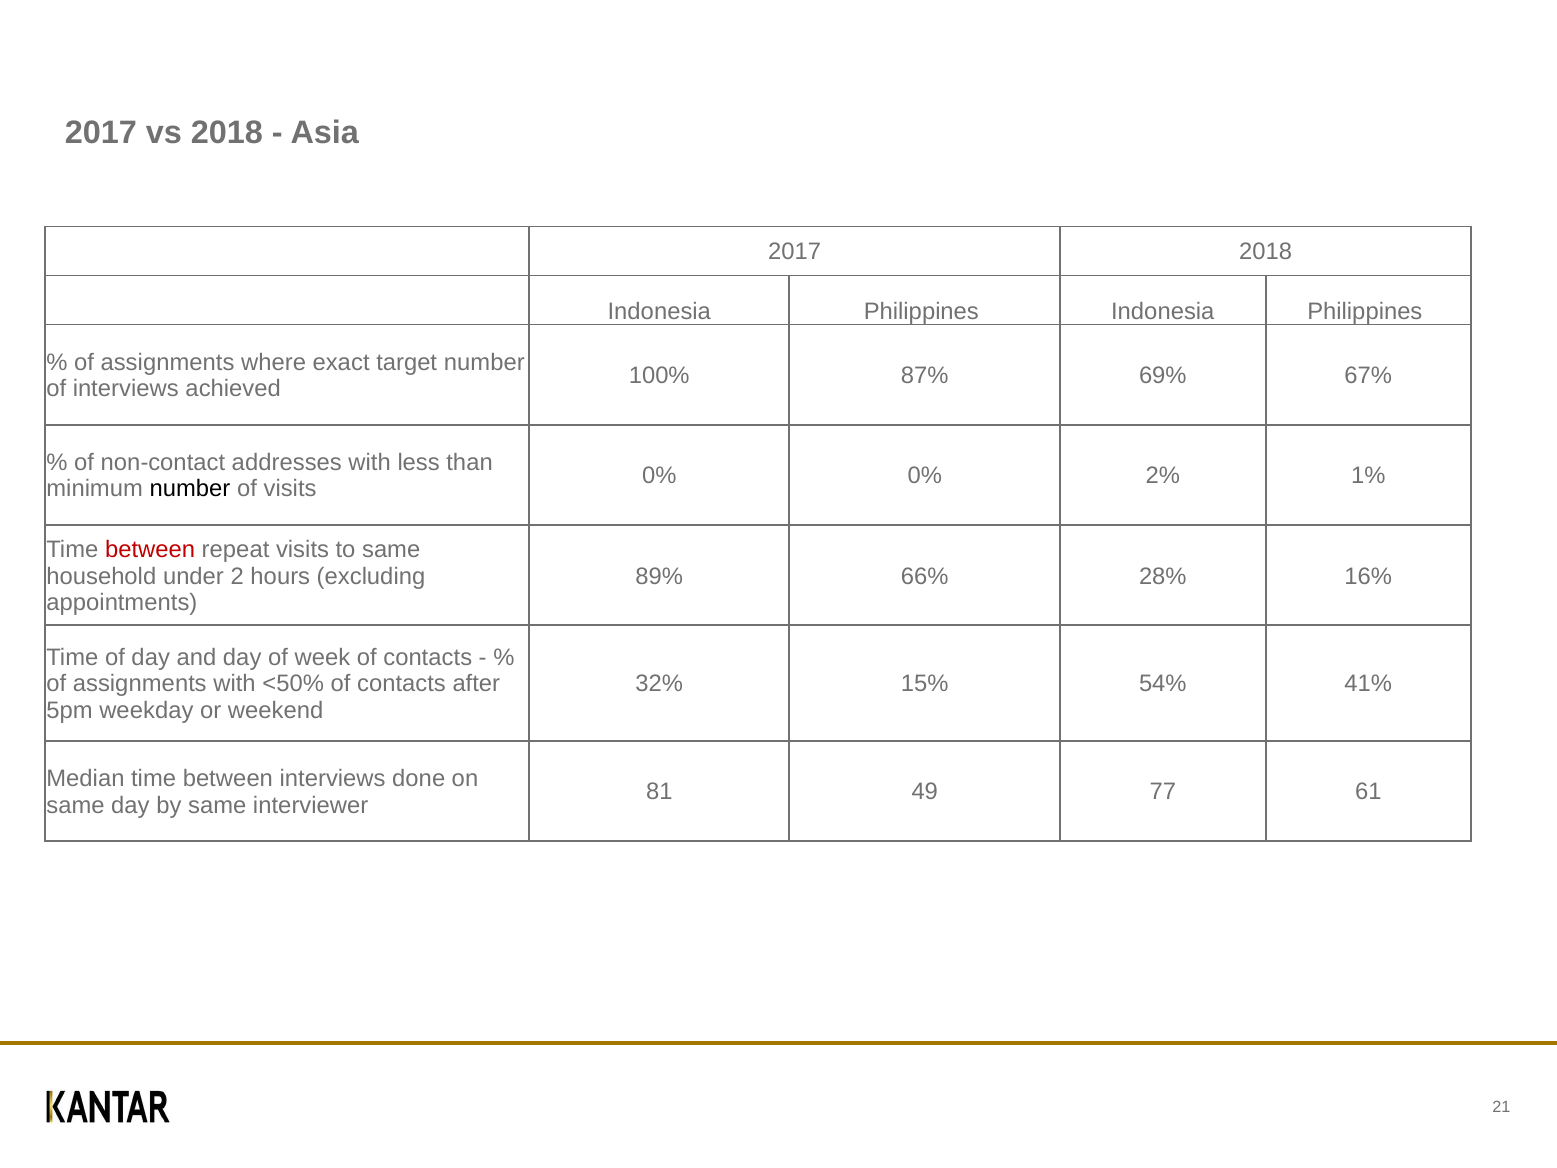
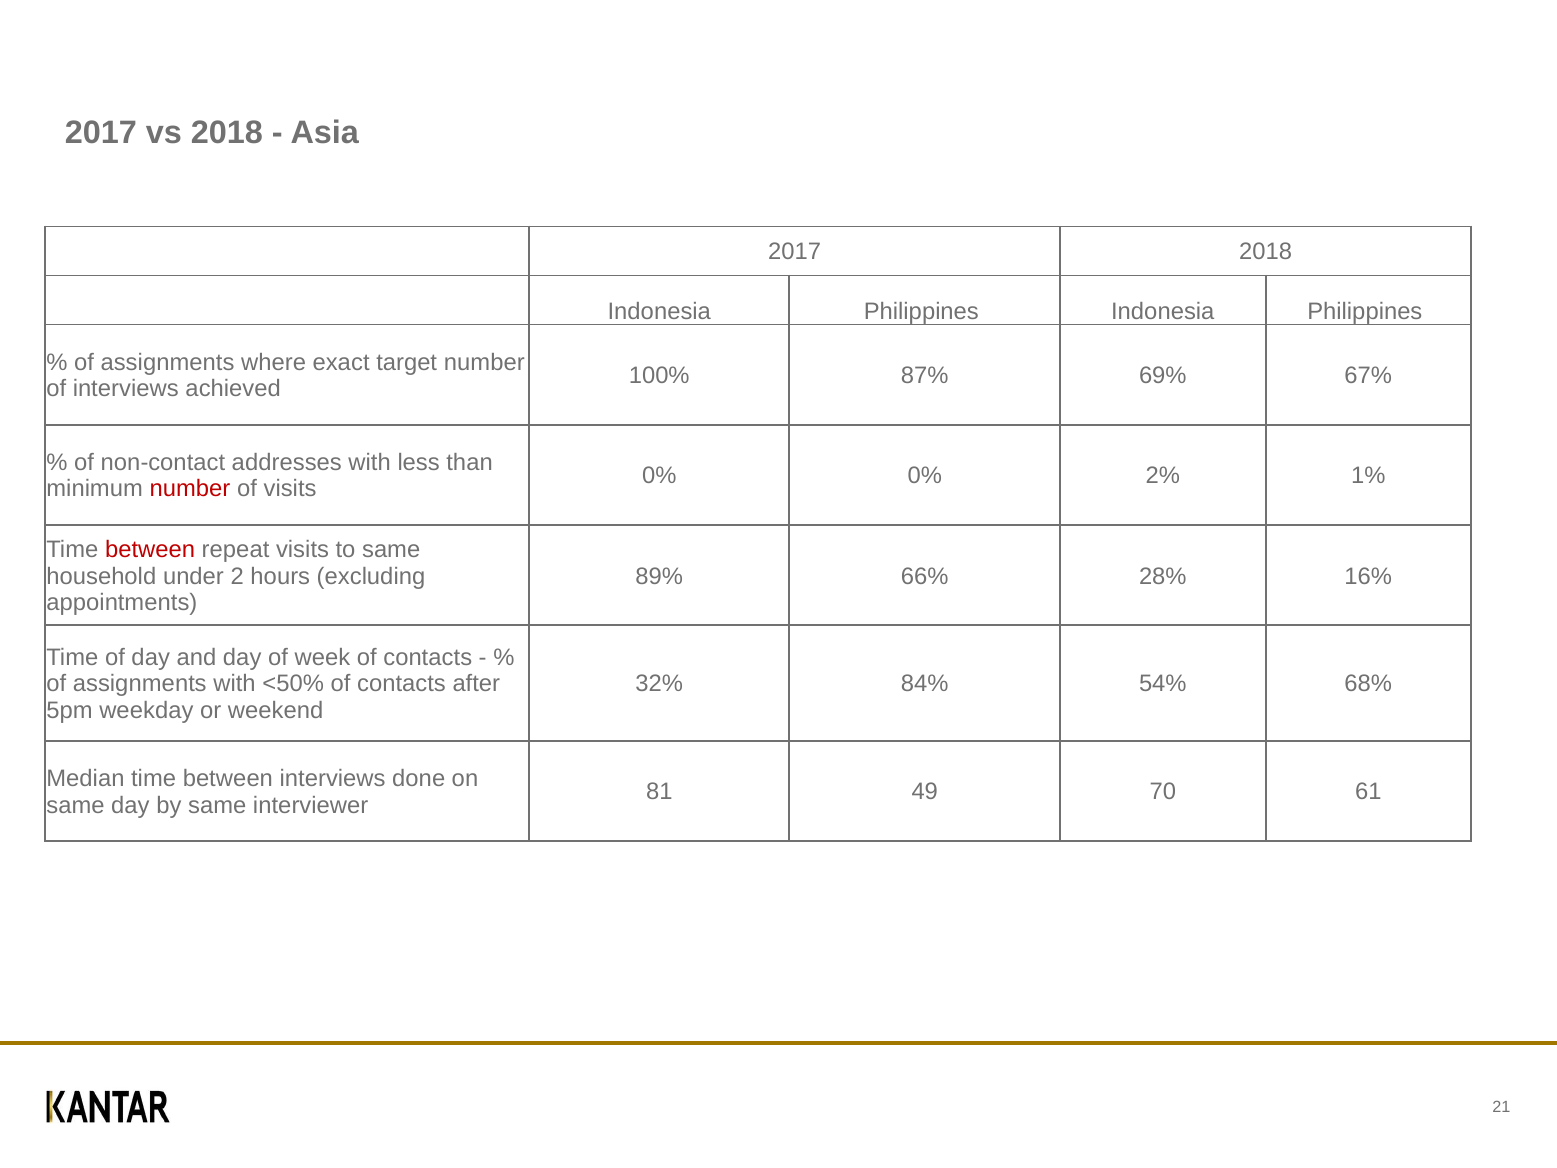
number colour: black -> red (190, 489)
15%: 15% -> 84% (925, 684)
41%: 41% -> 68% (1368, 684)
77: 77 -> 70 (1163, 792)
